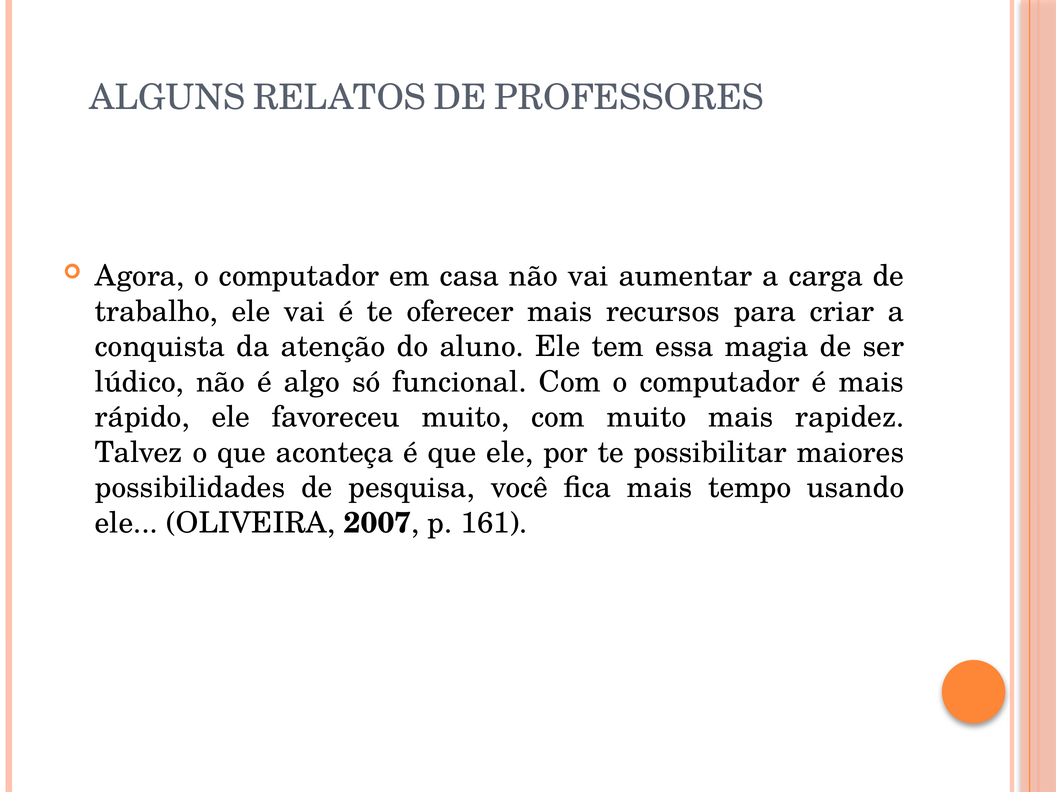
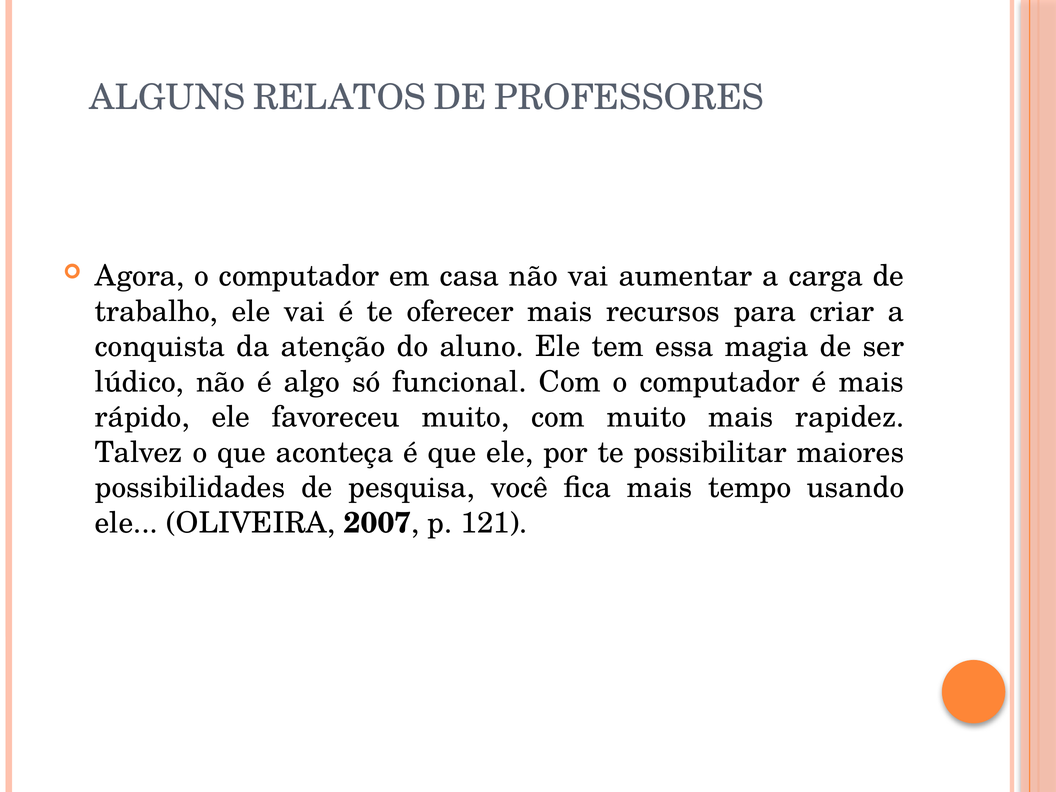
161: 161 -> 121 (494, 523)
